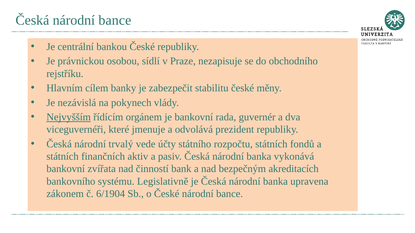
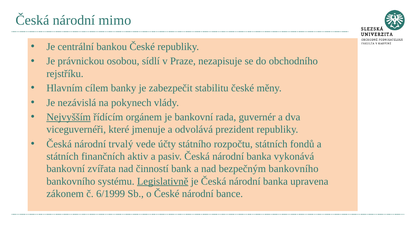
Česká národní bance: bance -> mimo (115, 20)
bezpečným akreditacích: akreditacích -> bankovního (294, 169)
Legislativně underline: none -> present (163, 182)
6/1904: 6/1904 -> 6/1999 (111, 194)
